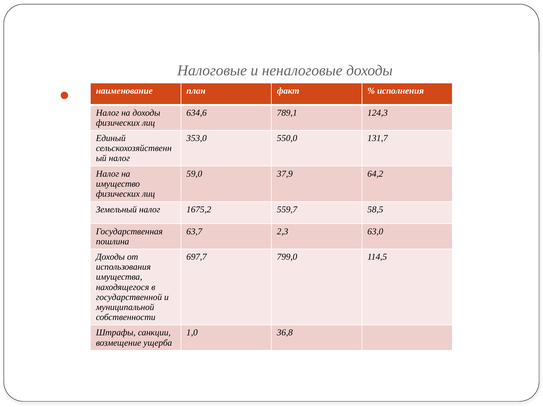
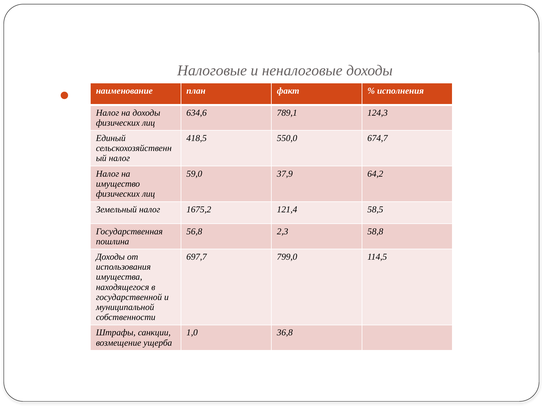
353,0: 353,0 -> 418,5 (197, 138)
131,7: 131,7 -> 674,7 (378, 138)
559,7: 559,7 -> 121,4 (287, 210)
63,7: 63,7 -> 56,8 (194, 232)
63,0: 63,0 -> 58,8 (375, 232)
